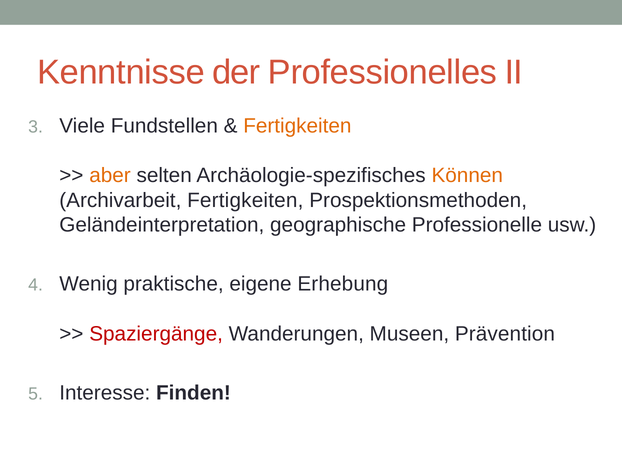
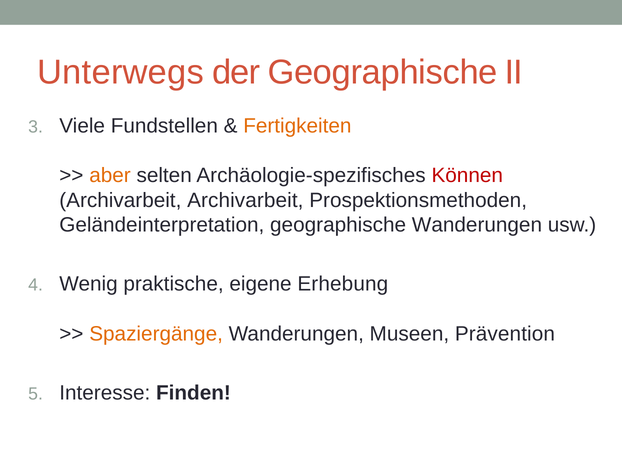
Kenntnisse: Kenntnisse -> Unterwegs (121, 72)
der Professionelles: Professionelles -> Geographische (383, 72)
Können colour: orange -> red (467, 176)
Archivarbeit Fertigkeiten: Fertigkeiten -> Archivarbeit (245, 200)
geographische Professionelle: Professionelle -> Wanderungen (477, 225)
Spaziergänge colour: red -> orange (156, 334)
